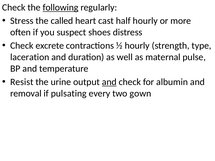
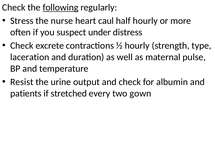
called: called -> nurse (62, 21)
cast: cast -> caul (106, 21)
shoes: shoes -> under (100, 32)
and underline: present -> none (109, 82)
removal: removal -> patients (26, 94)
pulsating: pulsating -> stretched (69, 94)
